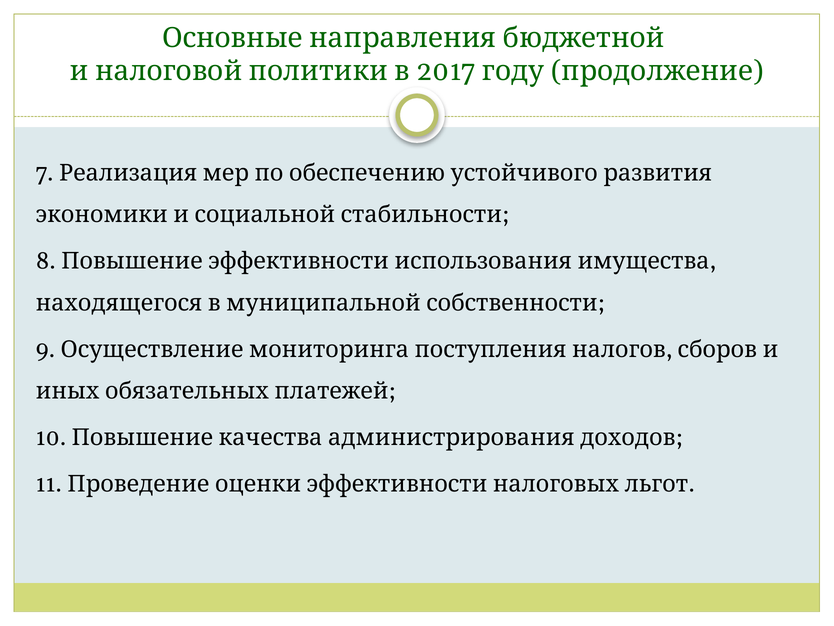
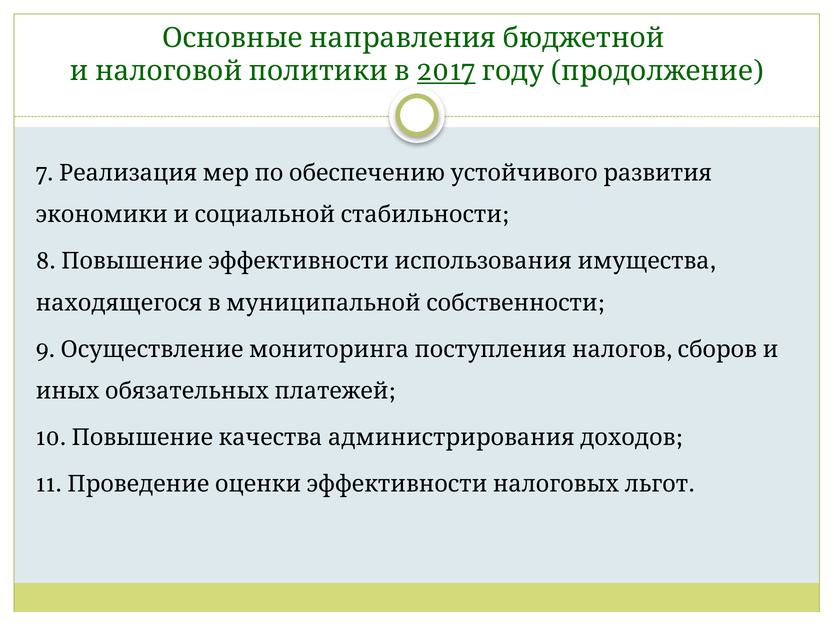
2017 underline: none -> present (446, 71)
